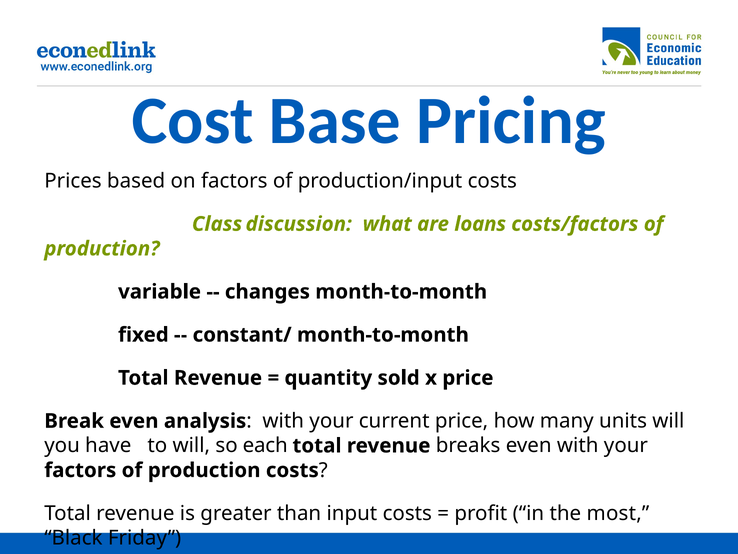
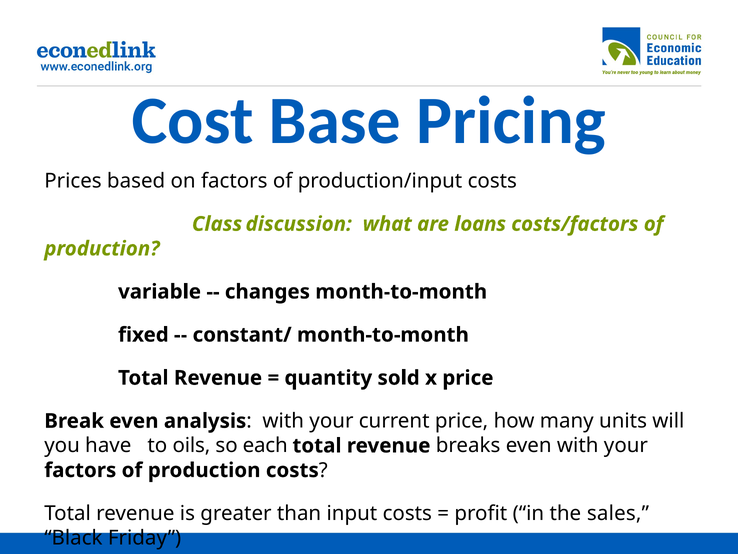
to will: will -> oils (191, 445)
most: most -> sales (618, 513)
